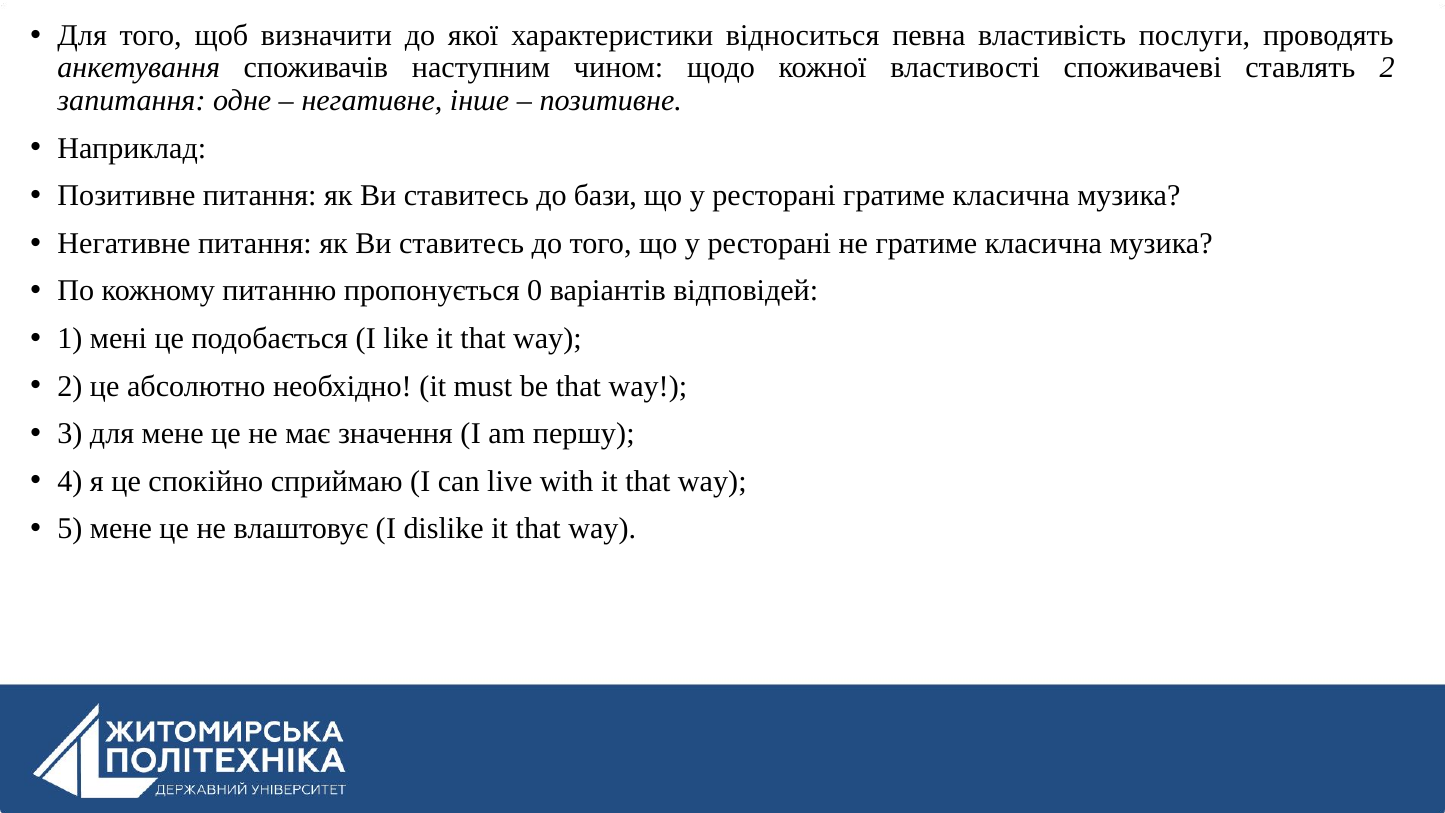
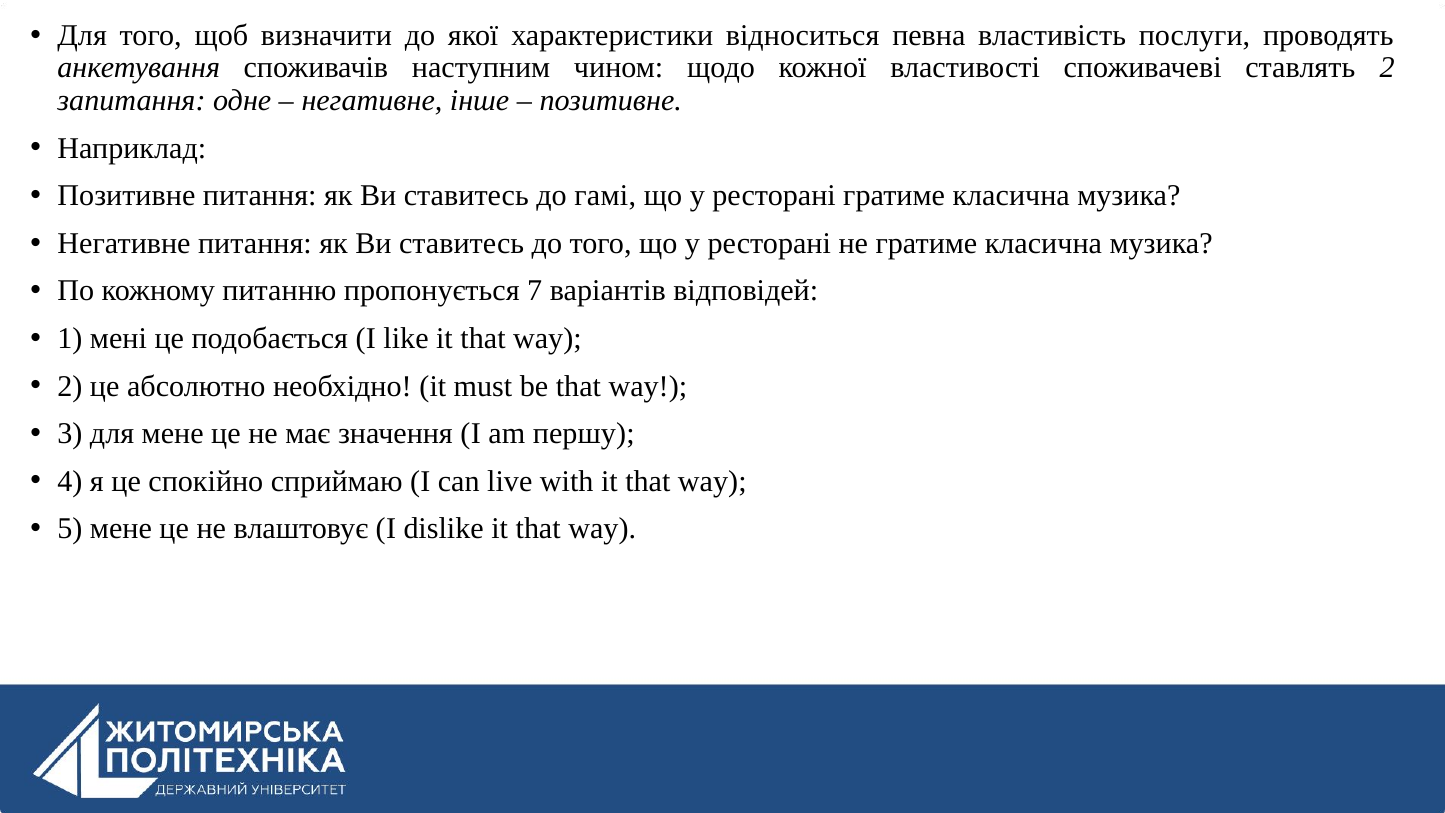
бази: бази -> гамі (605, 196)
0: 0 -> 7 (535, 291)
